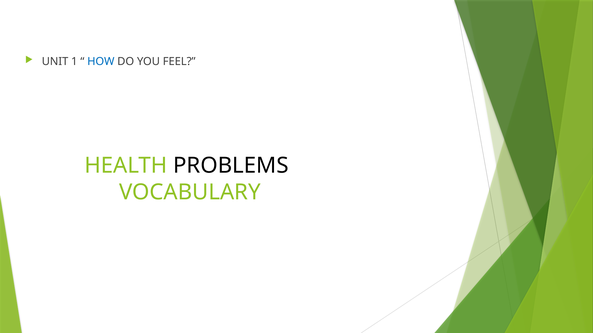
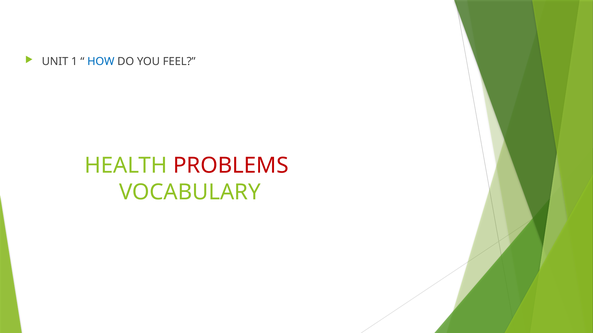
PROBLEMS colour: black -> red (231, 166)
